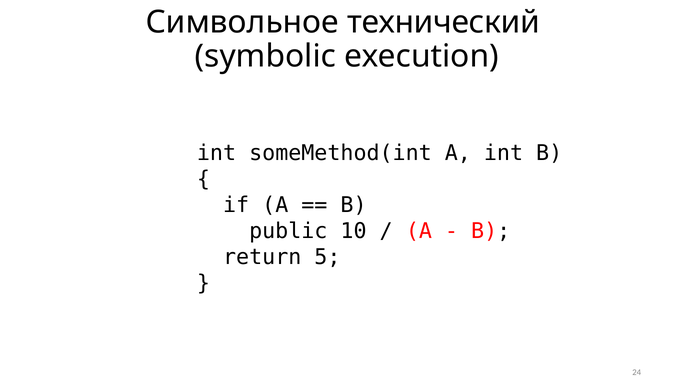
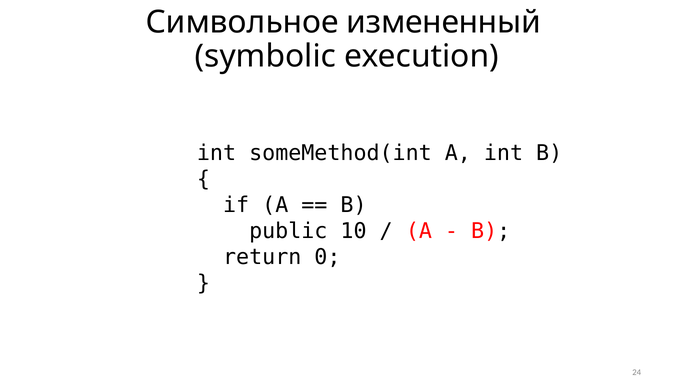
технический: технический -> измененный (444, 22)
5: 5 -> 0 (327, 257)
